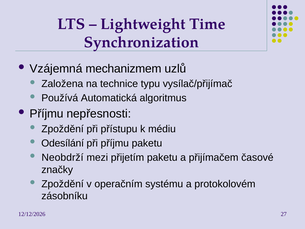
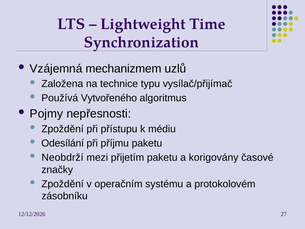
Automatická: Automatická -> Vytvořeného (109, 98)
Příjmu: Příjmu -> Pojmy (46, 114)
přijímačem: přijímačem -> korigovány (214, 157)
